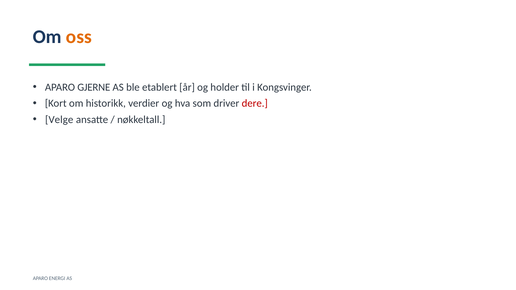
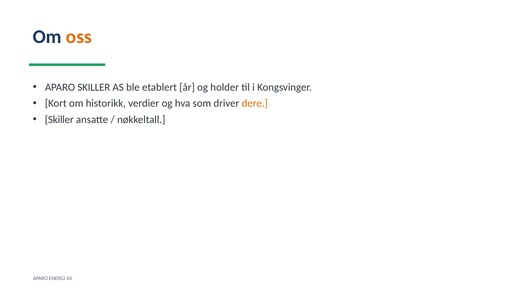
APARO GJERNE: GJERNE -> SKILLER (94, 87)
dere colour: red -> orange (255, 104)
Velge: Velge -> Skiller (59, 120)
